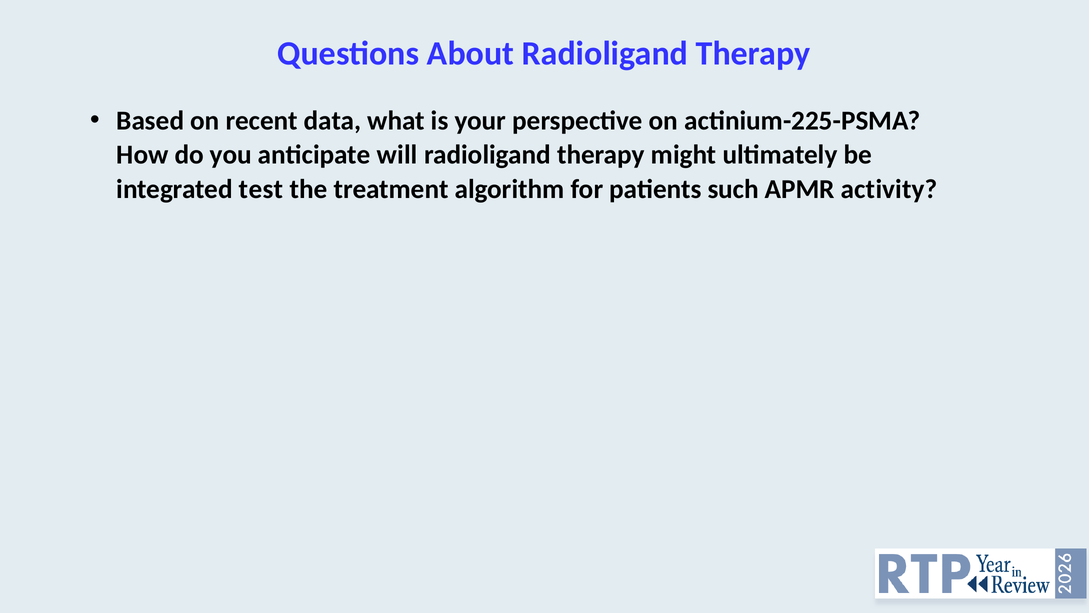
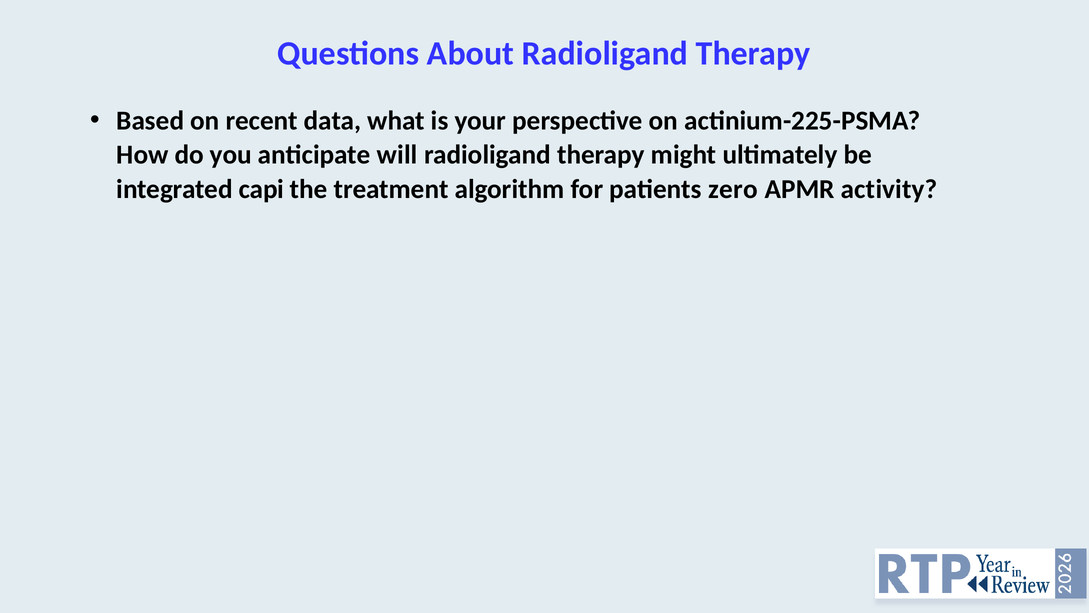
test: test -> capi (261, 189)
such: such -> zero (733, 189)
